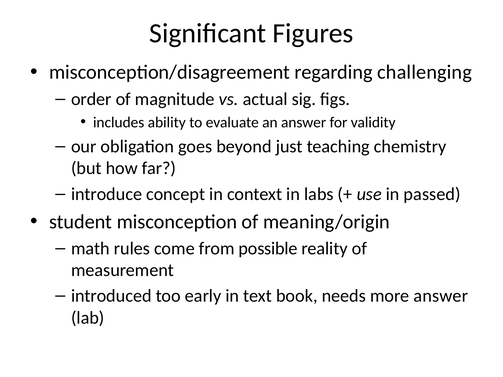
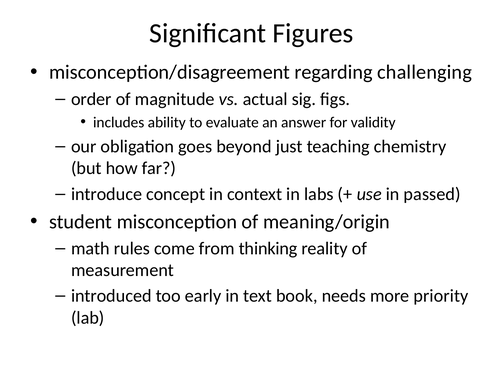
possible: possible -> thinking (268, 249)
more answer: answer -> priority (441, 296)
